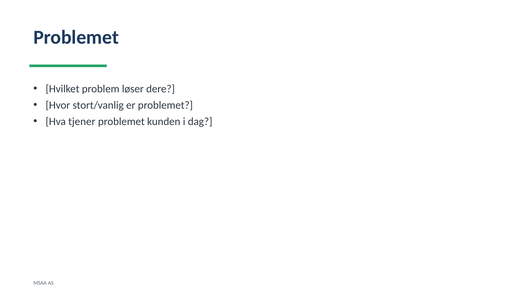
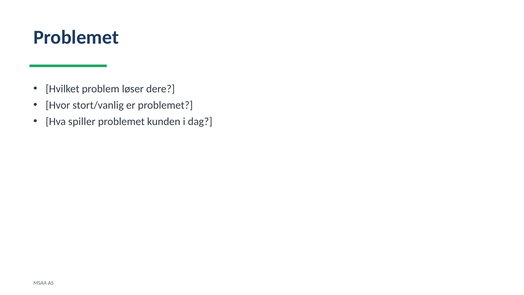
tjener: tjener -> spiller (82, 122)
